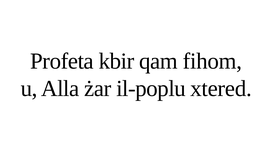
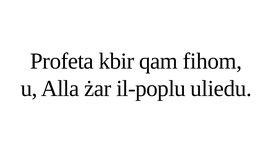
xtered: xtered -> uliedu (221, 88)
